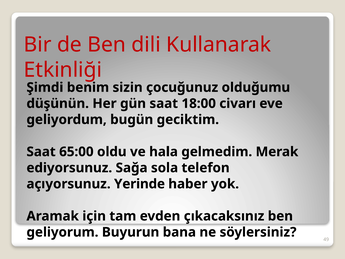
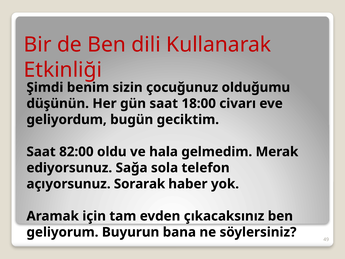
65:00: 65:00 -> 82:00 (76, 152)
Yerinde: Yerinde -> Sorarak (140, 184)
